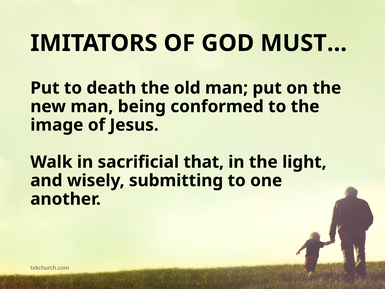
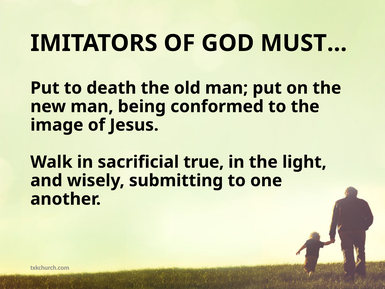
that: that -> true (204, 162)
